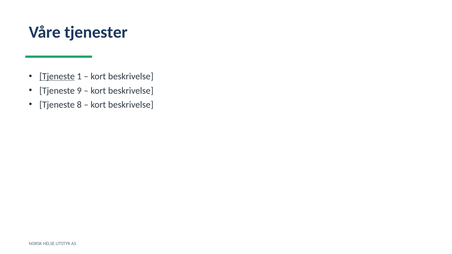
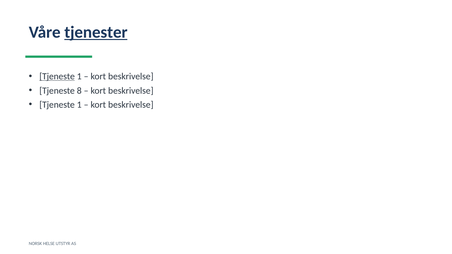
tjenester underline: none -> present (96, 32)
9: 9 -> 8 (79, 91)
8: 8 -> 1 (79, 105)
